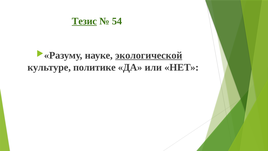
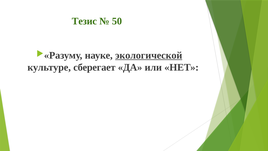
Тезис underline: present -> none (84, 21)
54: 54 -> 50 (117, 21)
политике: политике -> сберегает (94, 67)
